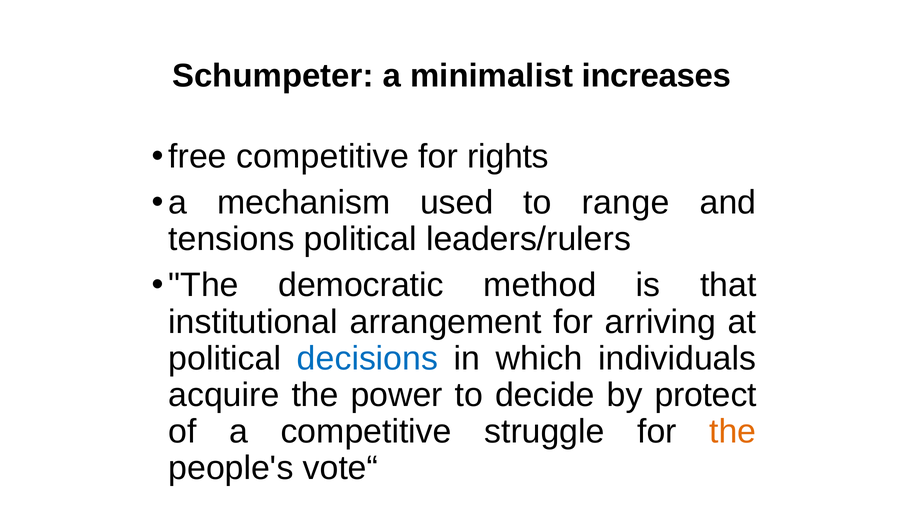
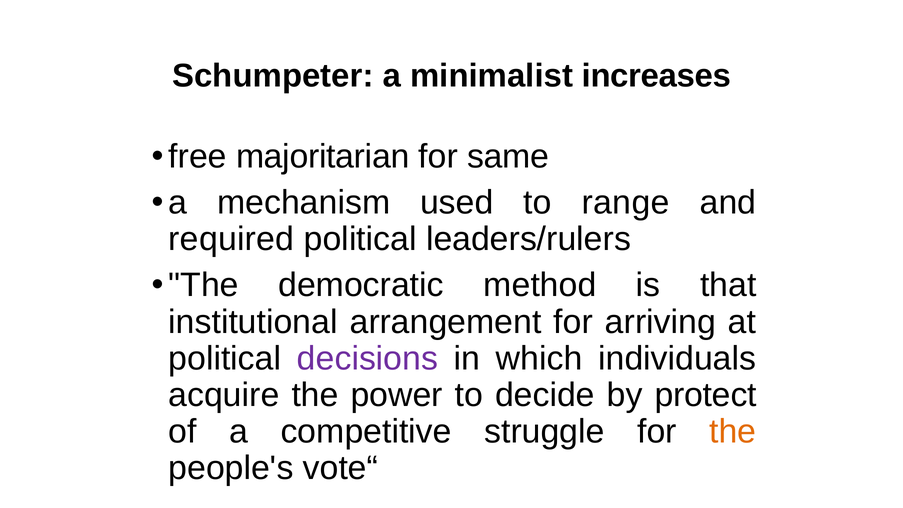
free competitive: competitive -> majoritarian (323, 157)
rights: rights -> same (508, 157)
tensions: tensions -> required (231, 239)
decisions colour: blue -> purple (368, 358)
